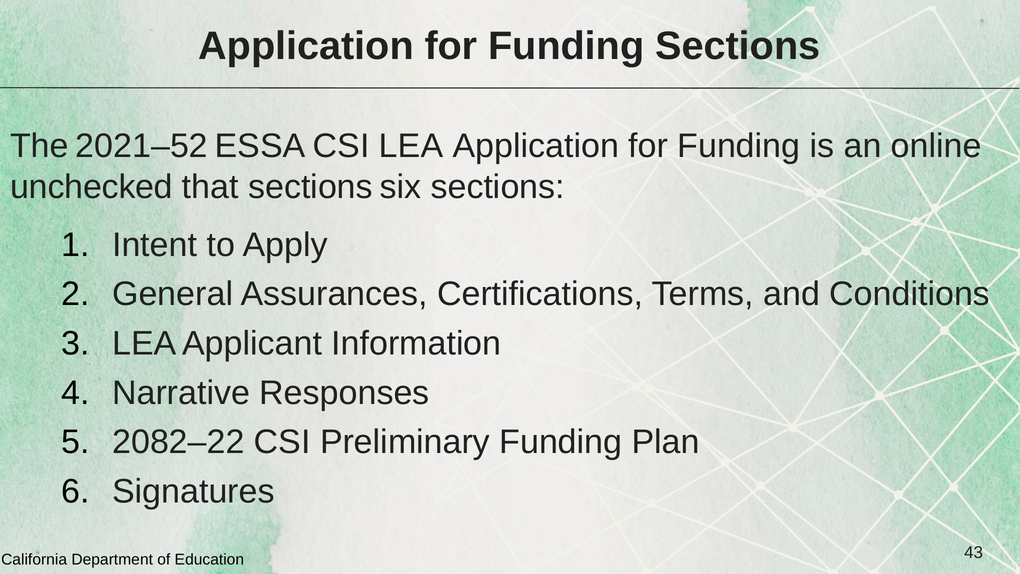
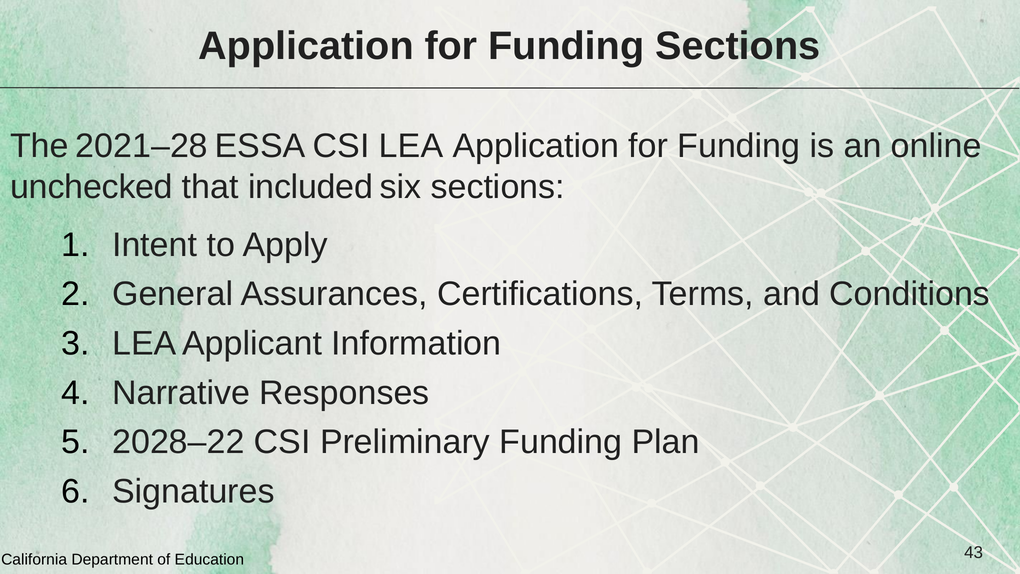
2021–52: 2021–52 -> 2021–28 (142, 146)
that sections: sections -> included (311, 187)
2082–22: 2082–22 -> 2028–22 (178, 442)
